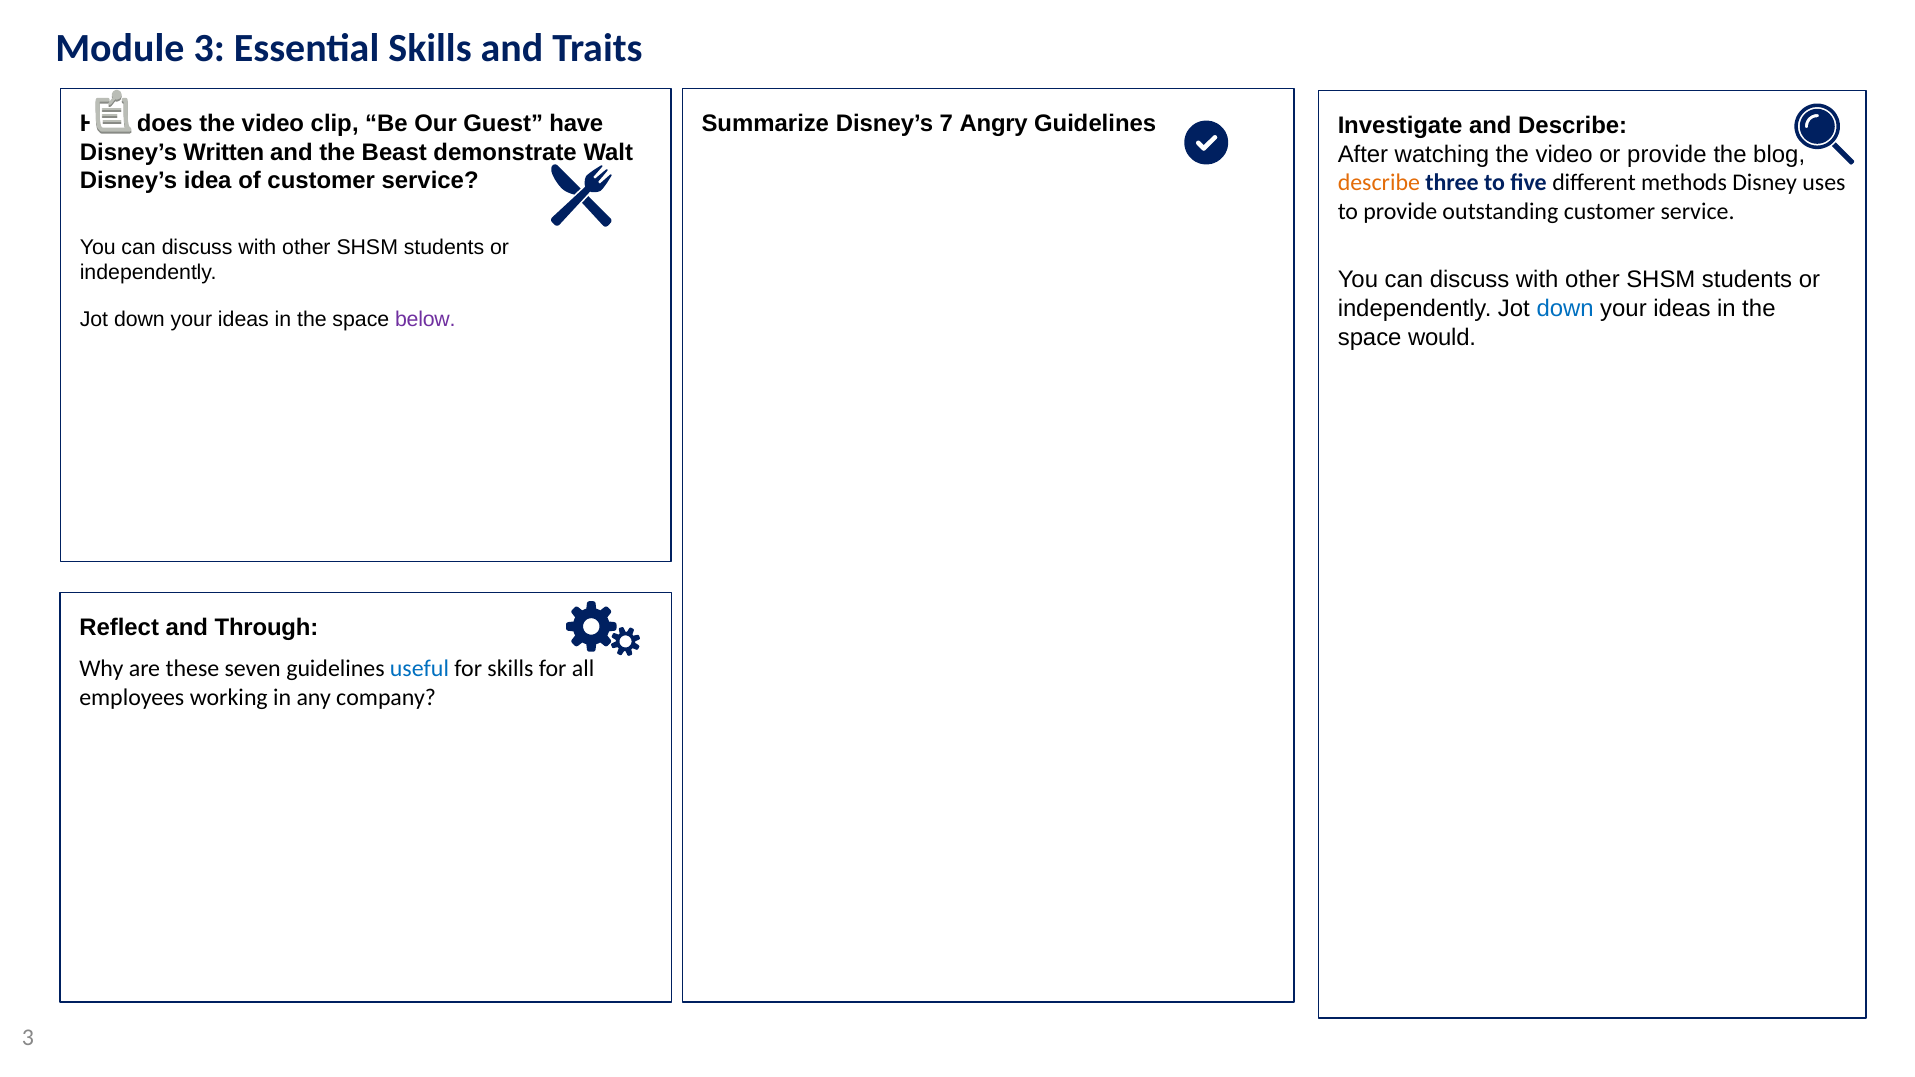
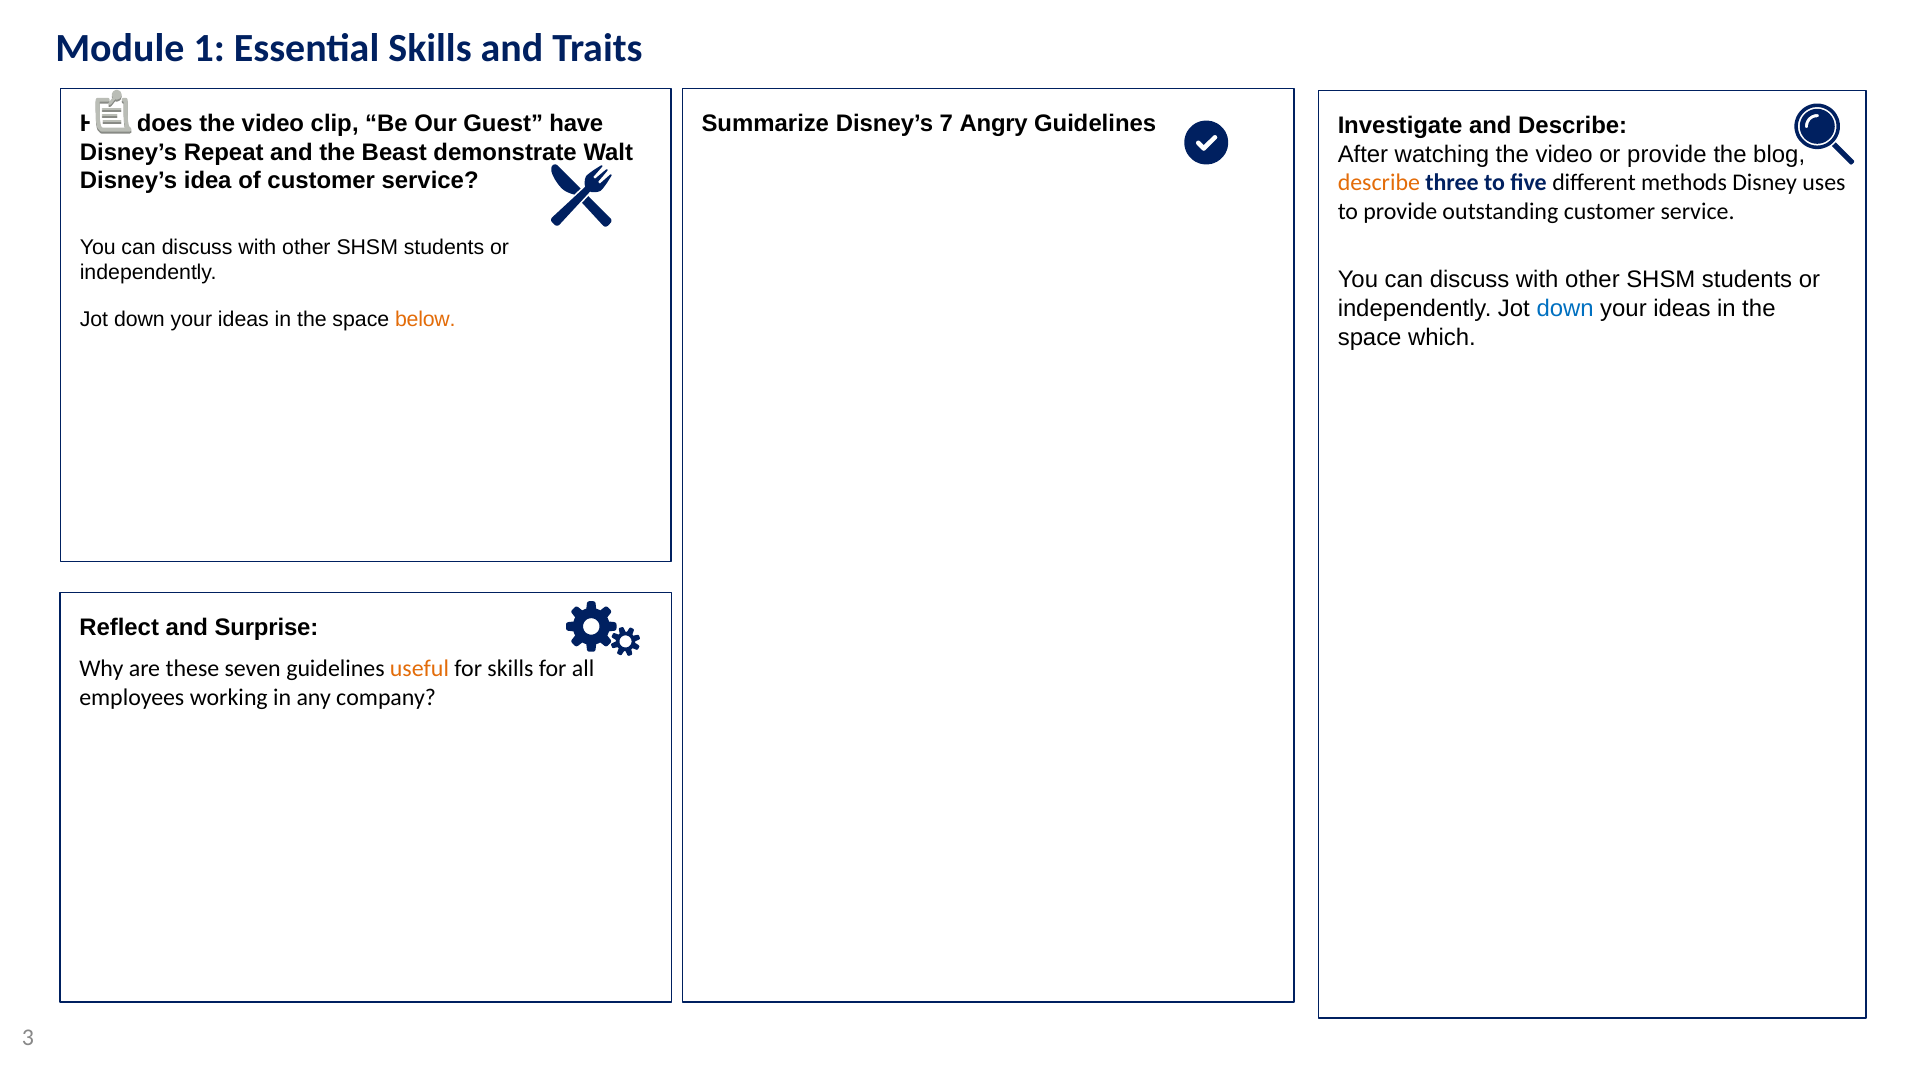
Module 3: 3 -> 1 (209, 49)
Written: Written -> Repeat (224, 152)
below colour: purple -> orange (425, 320)
would: would -> which (1442, 337)
Through: Through -> Surprise (266, 628)
useful colour: blue -> orange (419, 669)
